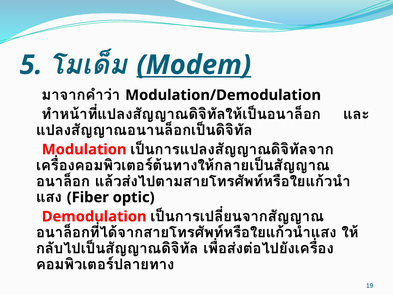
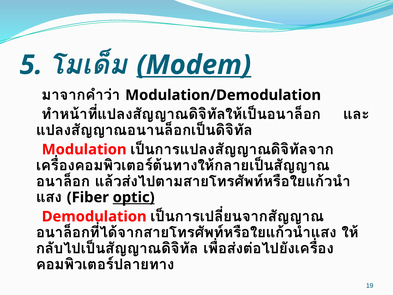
optic underline: none -> present (134, 197)
